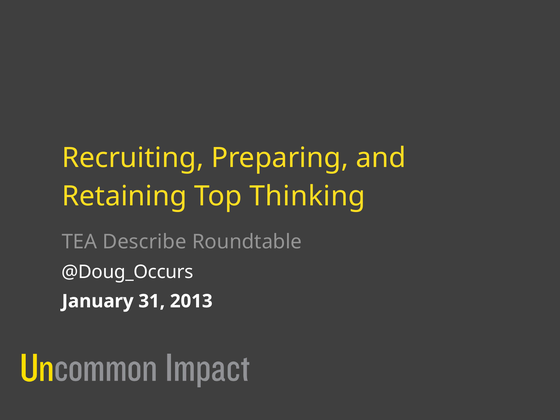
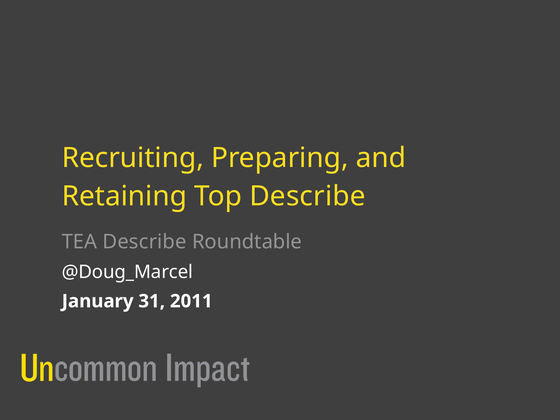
Top Thinking: Thinking -> Describe (308, 196)
@Doug_Occurs: @Doug_Occurs -> @Doug_Marcel (127, 272)
2013: 2013 -> 2011 (191, 301)
